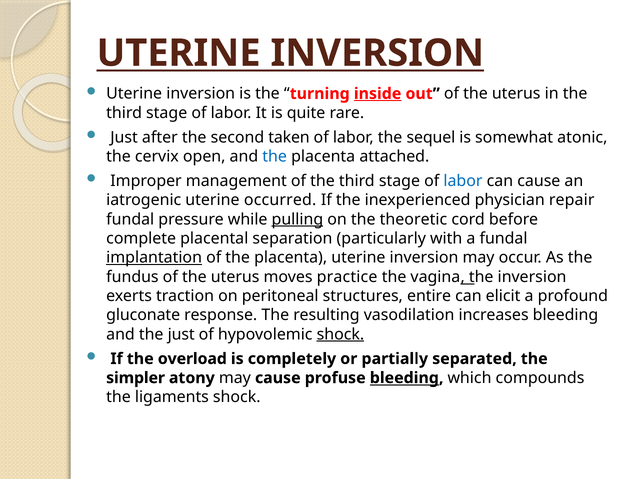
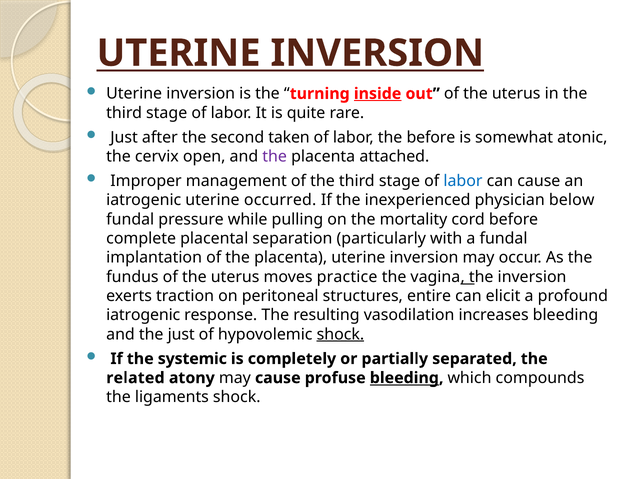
the sequel: sequel -> before (431, 137)
the colour: blue -> purple (275, 156)
repair: repair -> below (572, 200)
pulling underline: present -> none (297, 219)
theoretic: theoretic -> mortality (413, 219)
implantation underline: present -> none (154, 257)
gluconate: gluconate -> iatrogenic (143, 315)
overload: overload -> systemic (192, 358)
simpler: simpler -> related (135, 378)
